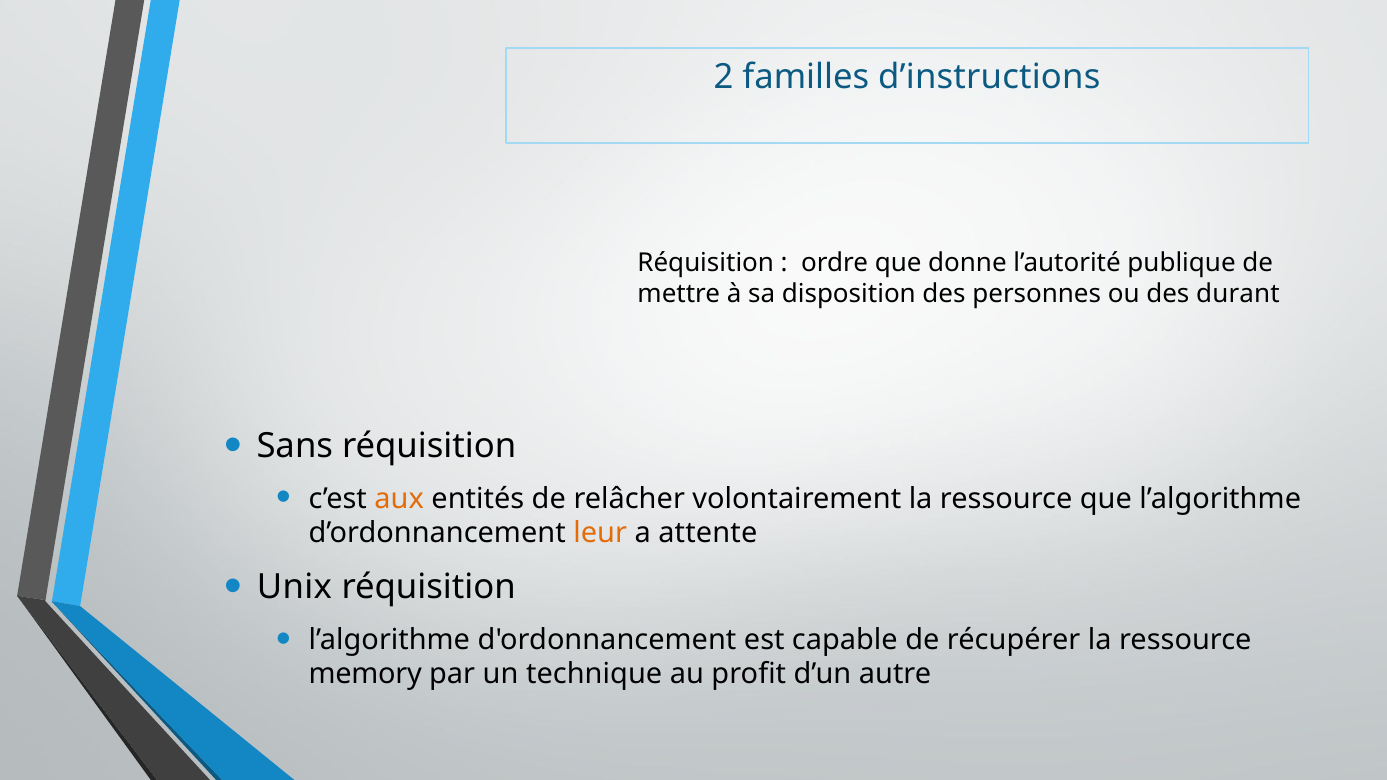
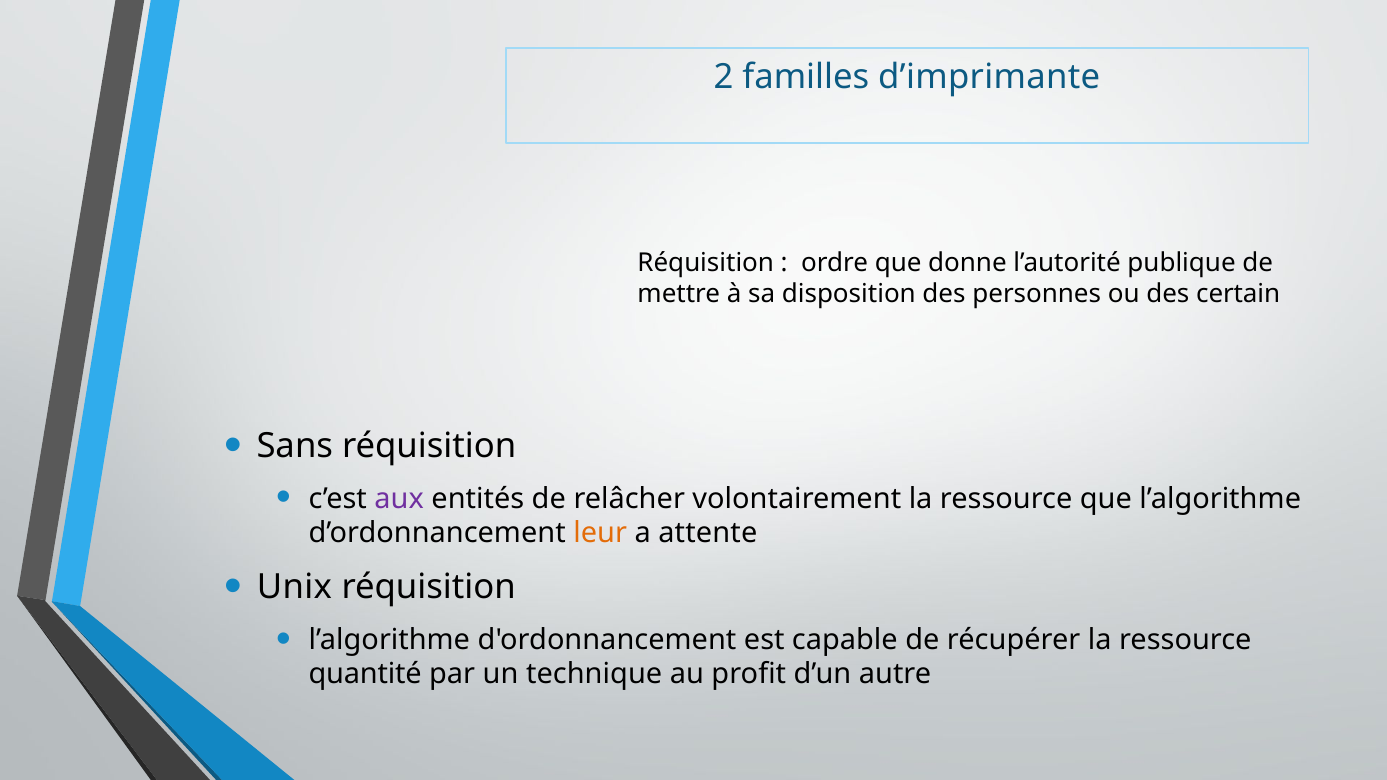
d’instructions: d’instructions -> d’imprimante (989, 77)
durant: durant -> certain (1238, 294)
aux colour: orange -> purple (399, 499)
memory: memory -> quantité (365, 675)
